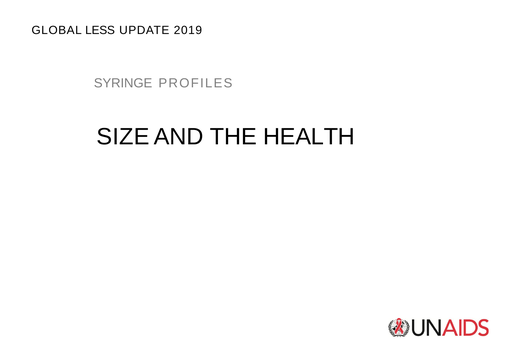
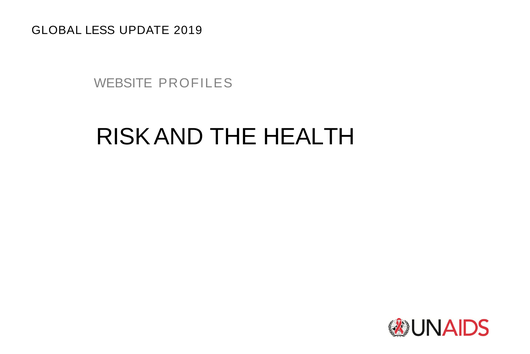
SYRINGE: SYRINGE -> WEBSITE (123, 83)
SIZE: SIZE -> RISK (123, 136)
